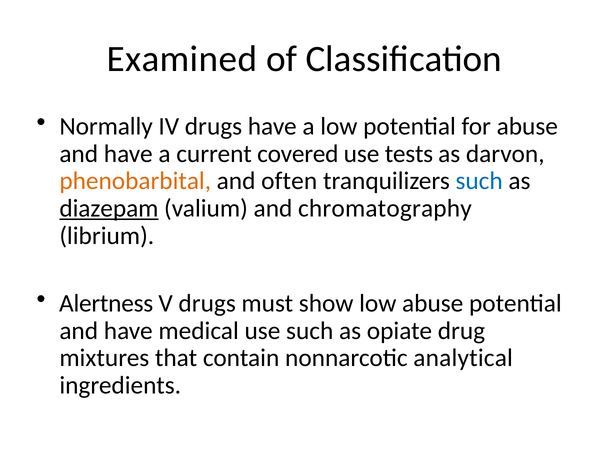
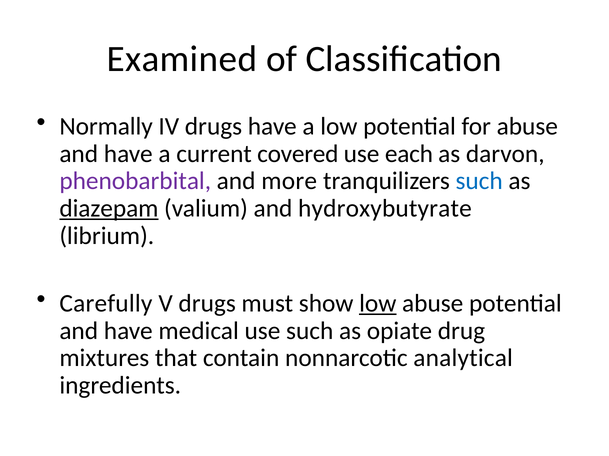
tests: tests -> each (409, 154)
phenobarbital colour: orange -> purple (135, 181)
often: often -> more (289, 181)
chromatography: chromatography -> hydroxybutyrate (385, 209)
Alertness: Alertness -> Carefully (106, 304)
low underline: none -> present (378, 304)
